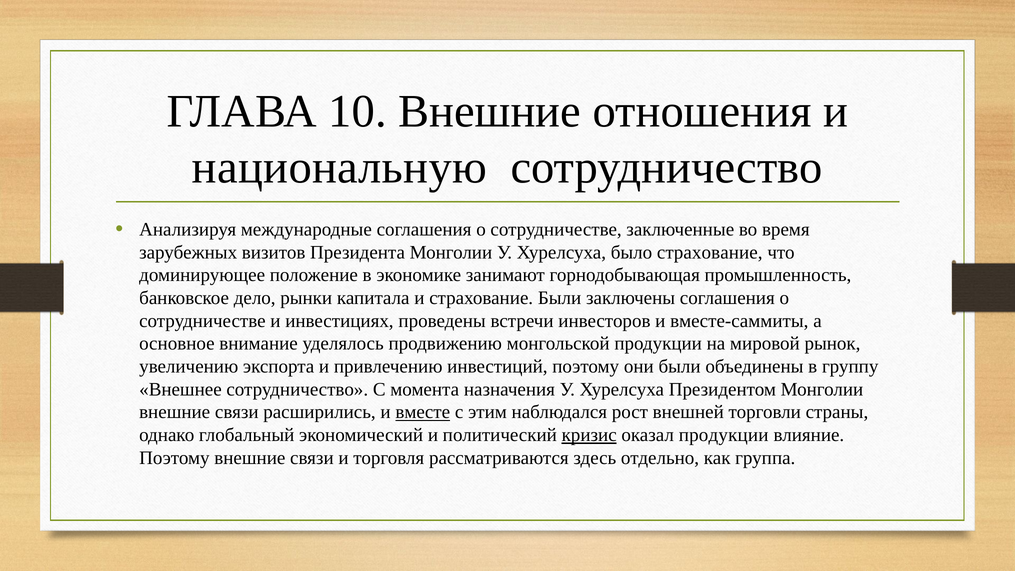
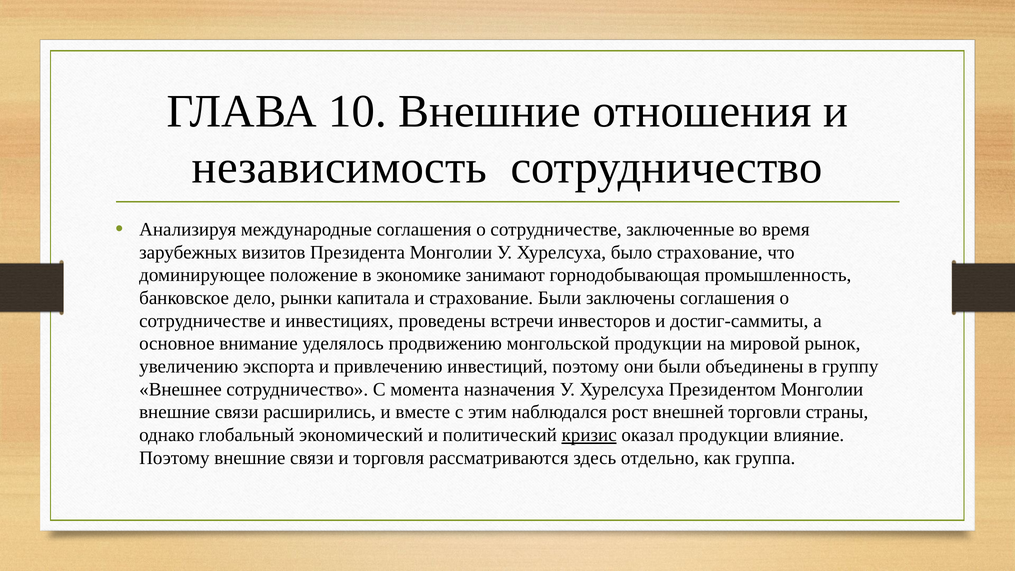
национальную: национальную -> независимость (340, 167)
вместе-саммиты: вместе-саммиты -> достиг-саммиты (739, 321)
вместе underline: present -> none (423, 412)
